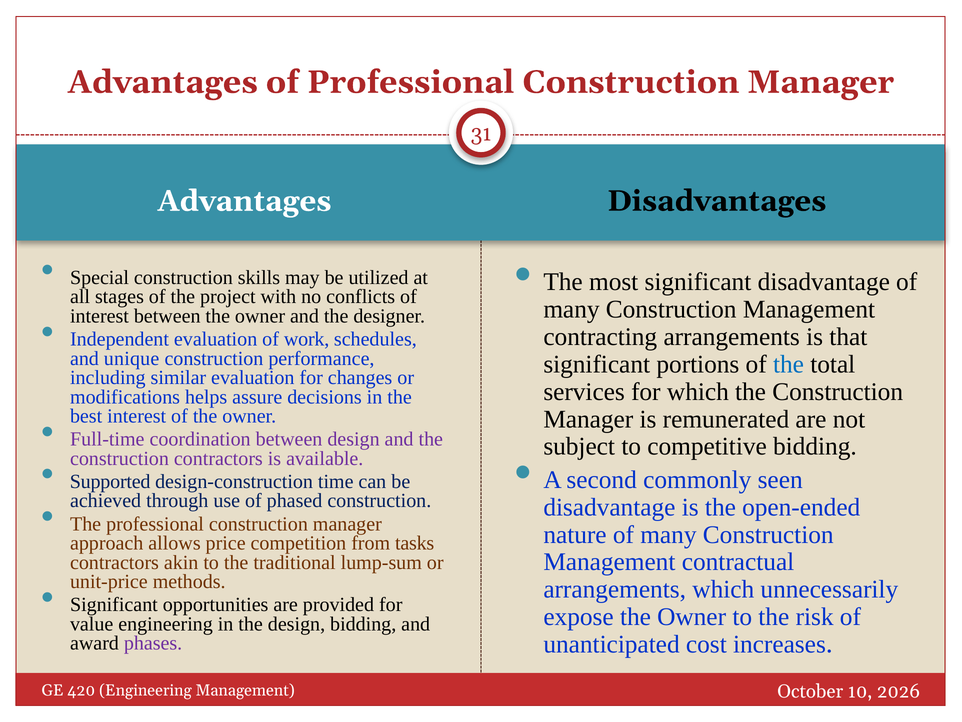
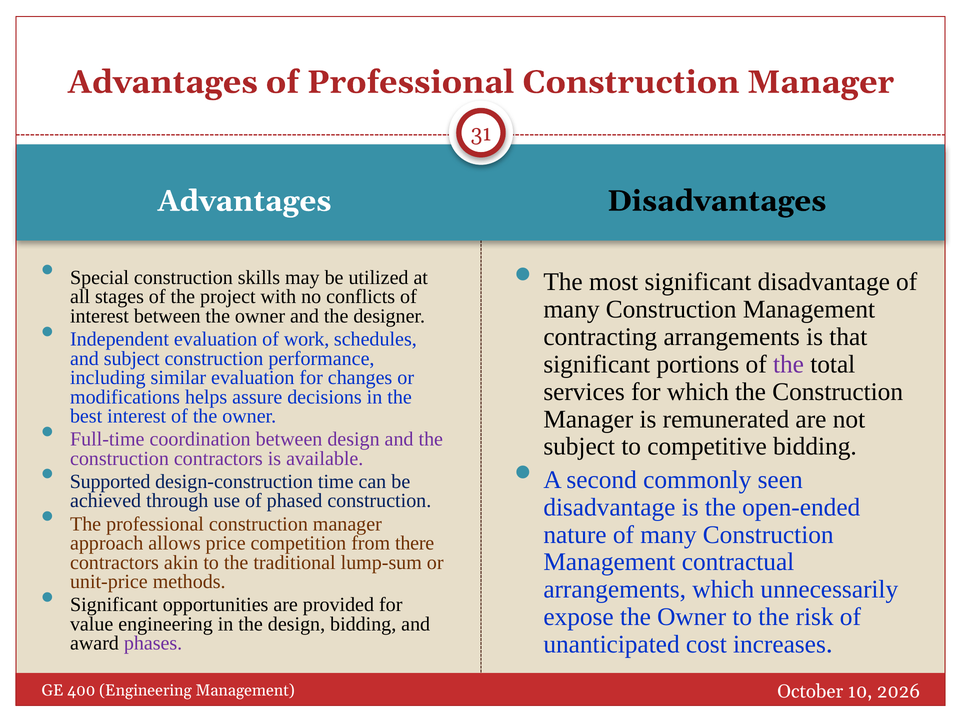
and unique: unique -> subject (132, 358)
the colour: blue -> purple (788, 364)
tasks: tasks -> there (415, 543)
420: 420 -> 400 (81, 690)
